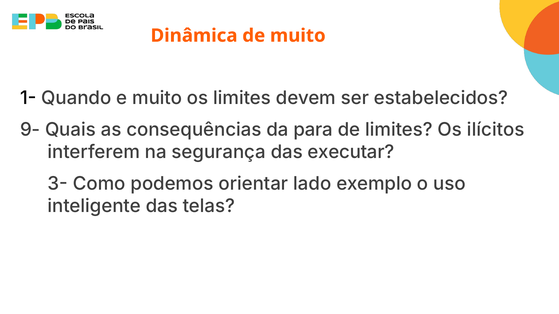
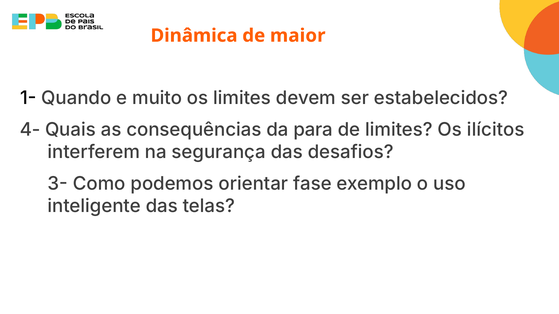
de muito: muito -> maior (298, 36)
9-: 9- -> 4- (30, 130)
executar: executar -> desafios (351, 152)
lado: lado -> fase (312, 184)
